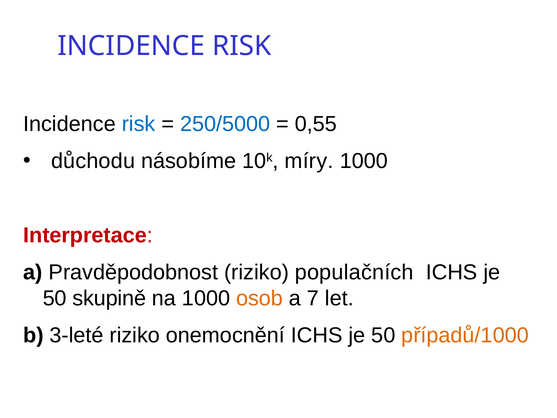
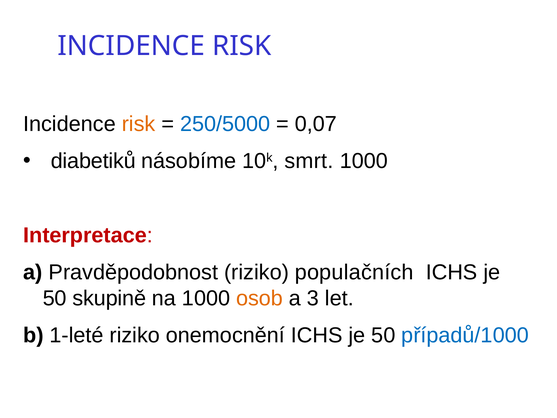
risk colour: blue -> orange (139, 124)
0,55: 0,55 -> 0,07 (316, 124)
důchodu: důchodu -> diabetiků (93, 161)
míry: míry -> smrt (309, 161)
7: 7 -> 3 (313, 298)
3-leté: 3-leté -> 1-leté (77, 335)
případů/1000 colour: orange -> blue (465, 335)
